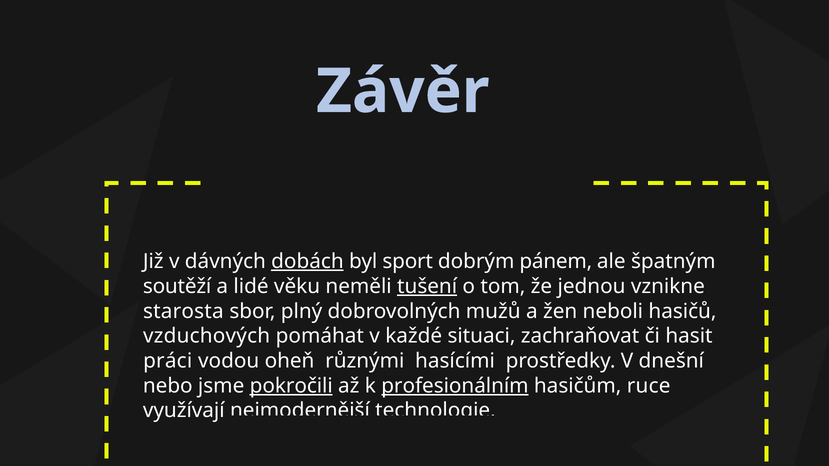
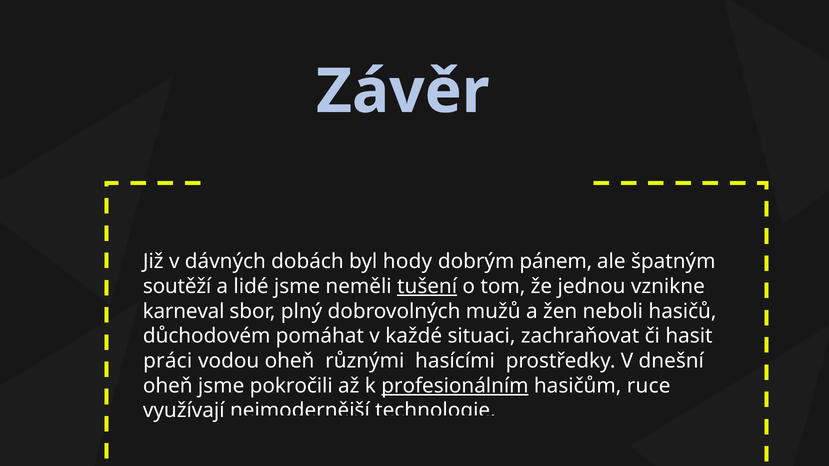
dobách underline: present -> none (307, 262)
sport: sport -> hody (408, 262)
lidé věku: věku -> jsme (297, 287)
starosta: starosta -> karneval (184, 311)
vzduchových: vzduchových -> důchodovém (207, 336)
nebo: nebo -> oheň (168, 386)
pokročili underline: present -> none (291, 386)
